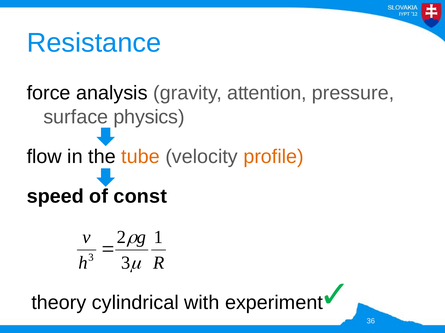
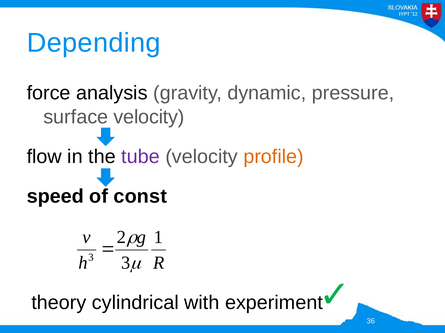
Resistance: Resistance -> Depending (94, 43)
attention: attention -> dynamic (267, 93)
surface physics: physics -> velocity (149, 117)
tube colour: orange -> purple (140, 157)
